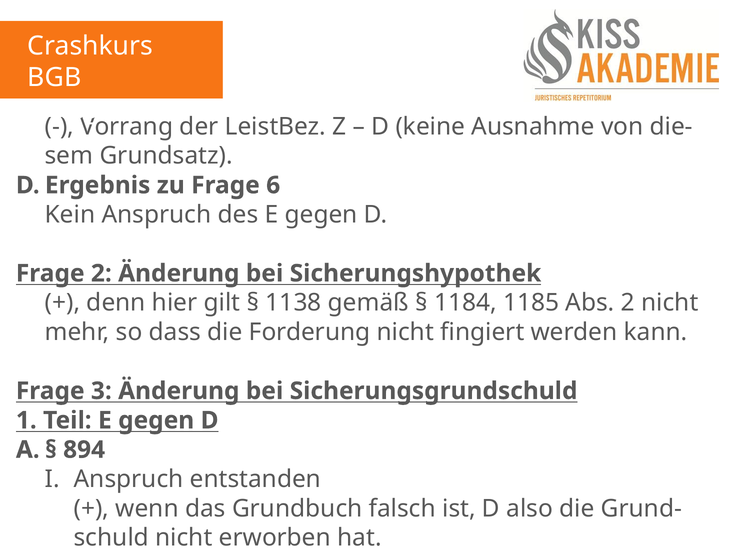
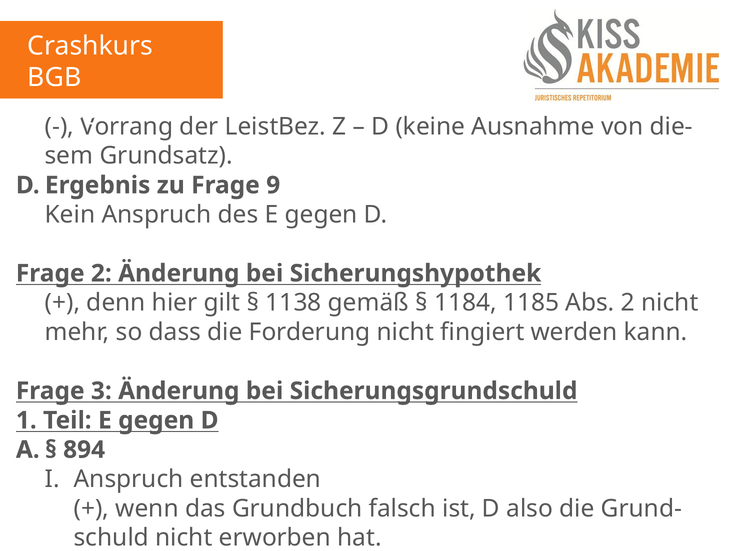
6: 6 -> 9 (273, 185)
